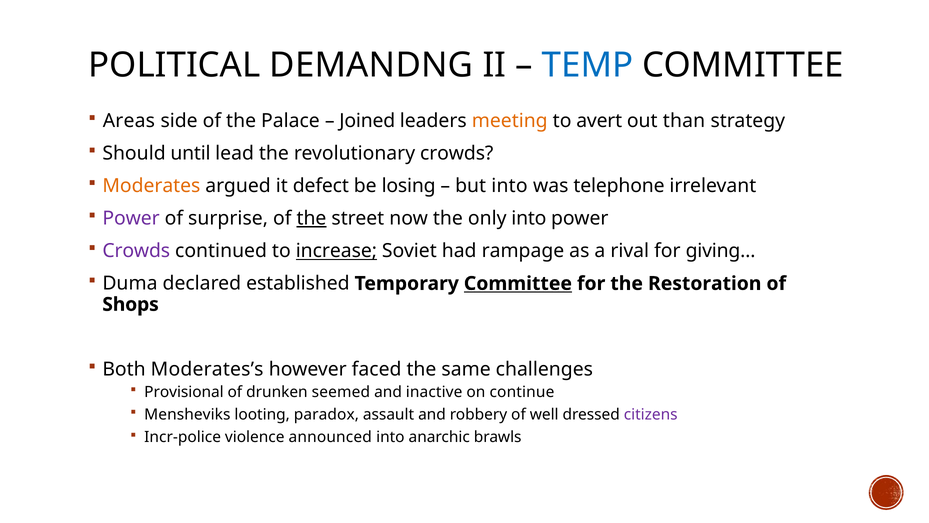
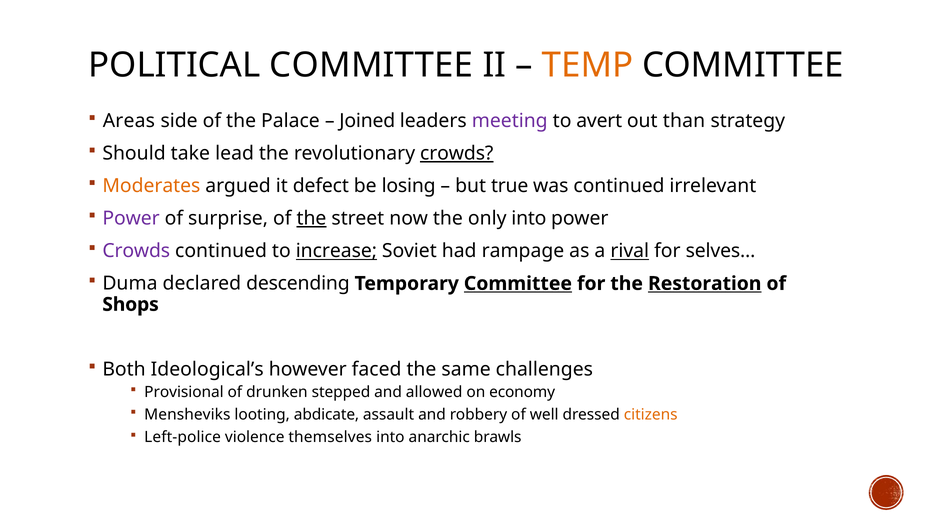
POLITICAL DEMANDNG: DEMANDNG -> COMMITTEE (371, 65)
TEMP colour: blue -> orange (588, 65)
meeting colour: orange -> purple (510, 121)
until: until -> take (190, 153)
crowds underline: none -> present (457, 153)
but into: into -> true (510, 186)
was telephone: telephone -> continued (619, 186)
rival underline: none -> present (630, 251)
giving…: giving… -> selves… (721, 251)
established: established -> descending (298, 283)
Restoration underline: none -> present (705, 283)
Moderates’s: Moderates’s -> Ideological’s (207, 369)
seemed: seemed -> stepped (341, 392)
inactive: inactive -> allowed (434, 392)
continue: continue -> economy (522, 392)
paradox: paradox -> abdicate (326, 414)
citizens colour: purple -> orange (651, 414)
Incr-police: Incr-police -> Left-police (183, 437)
announced: announced -> themselves (330, 437)
